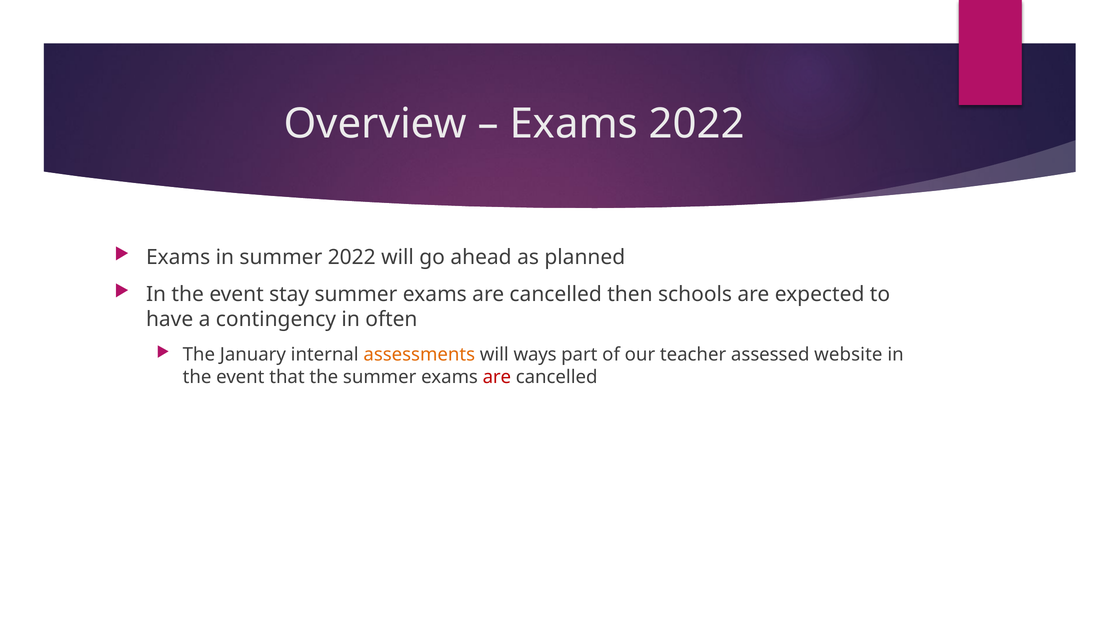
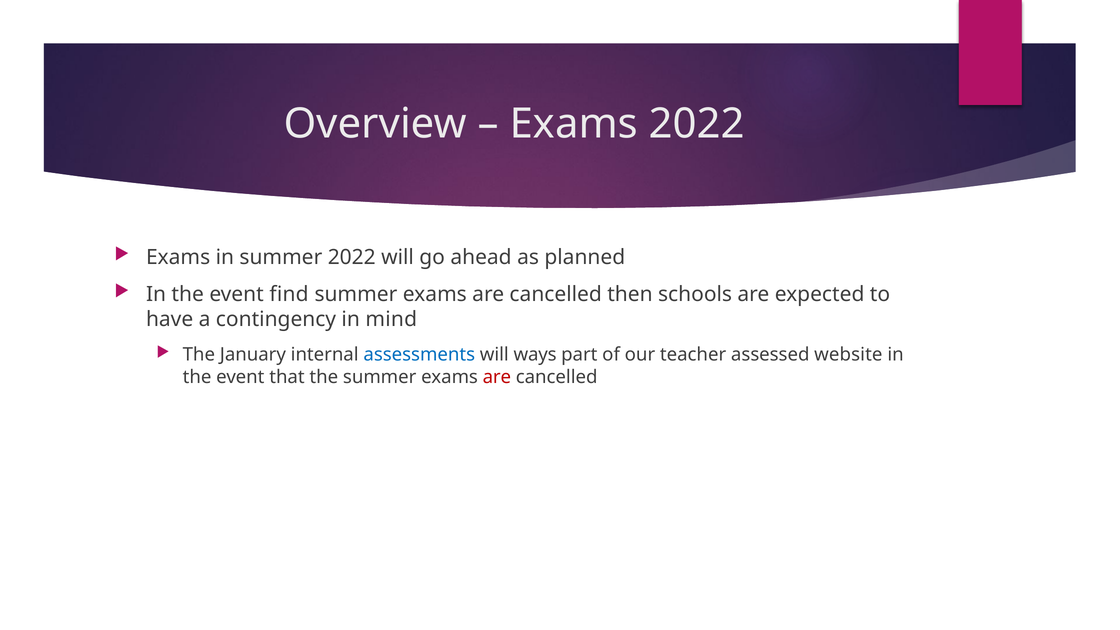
stay: stay -> find (289, 294)
often: often -> mind (391, 320)
assessments colour: orange -> blue (419, 355)
